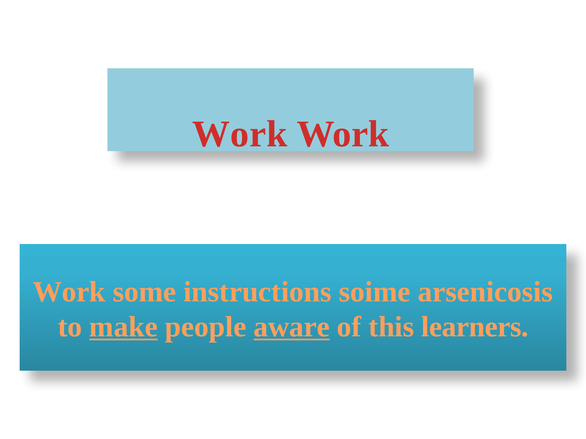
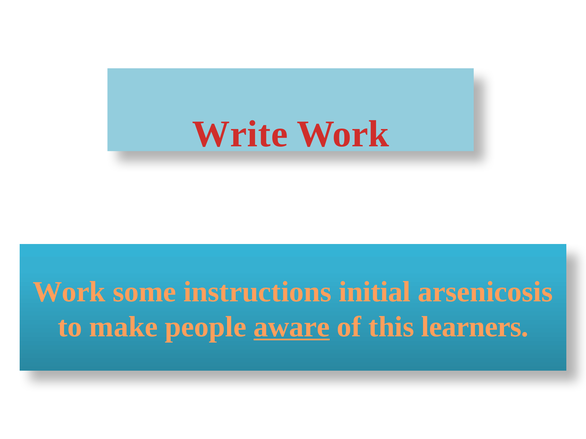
Work: Work -> Write (240, 134)
soime: soime -> initial (375, 292)
make underline: present -> none (123, 327)
